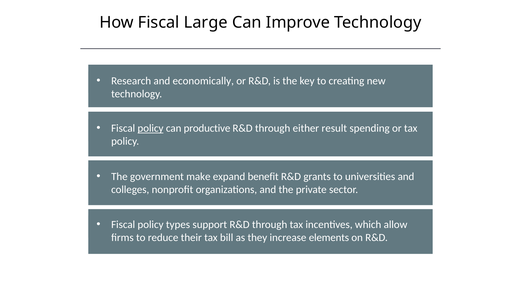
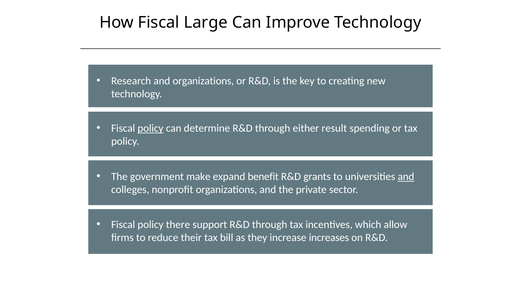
and economically: economically -> organizations (203, 81)
productive: productive -> determine (207, 128)
and underline: none -> present (406, 177)
policy types: types -> there (178, 225)
elements: elements -> increases (329, 238)
